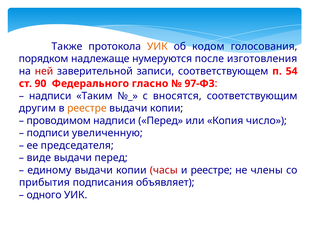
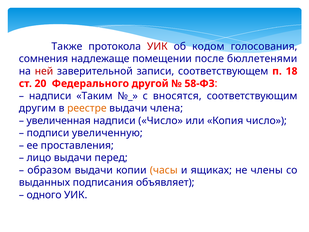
УИК colour: orange -> red (157, 46)
порядком: порядком -> сомнения (43, 59)
нумеруются: нумеруются -> помещении (162, 59)
изготовления: изготовления -> бюллетенями (262, 59)
54: 54 -> 18 (292, 71)
90: 90 -> 20 (40, 83)
гласно: гласно -> другой (150, 83)
97-ФЗ: 97-ФЗ -> 58-ФЗ (200, 83)
копии: копии -> члена (167, 108)
проводимом: проводимом -> увеличенная (59, 121)
надписи Перед: Перед -> Число (161, 121)
председателя: председателя -> проставления (77, 145)
виде: виде -> лицо (39, 158)
единому: единому -> образом (49, 170)
часы colour: red -> orange (164, 170)
и реестре: реестре -> ящиках (211, 170)
прибытия: прибытия -> выданных (44, 182)
